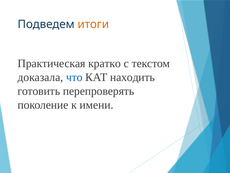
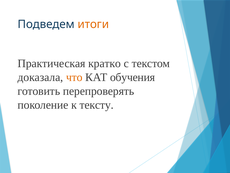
что colour: blue -> orange (74, 77)
находить: находить -> обучения (133, 77)
имени: имени -> тексту (97, 105)
